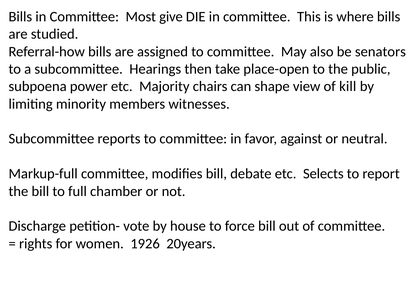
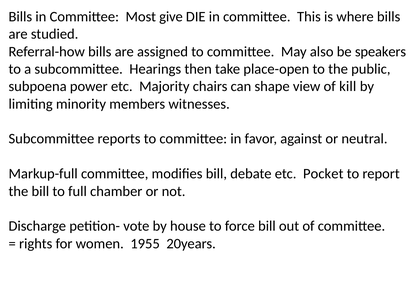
senators: senators -> speakers (380, 52)
Selects: Selects -> Pocket (323, 174)
1926: 1926 -> 1955 (145, 244)
